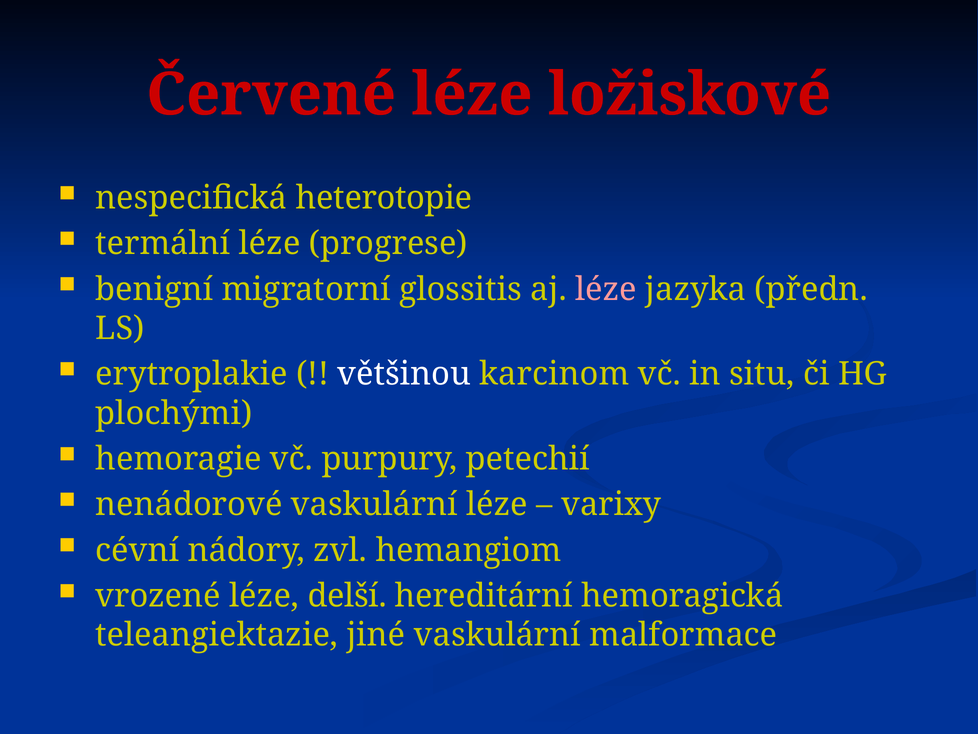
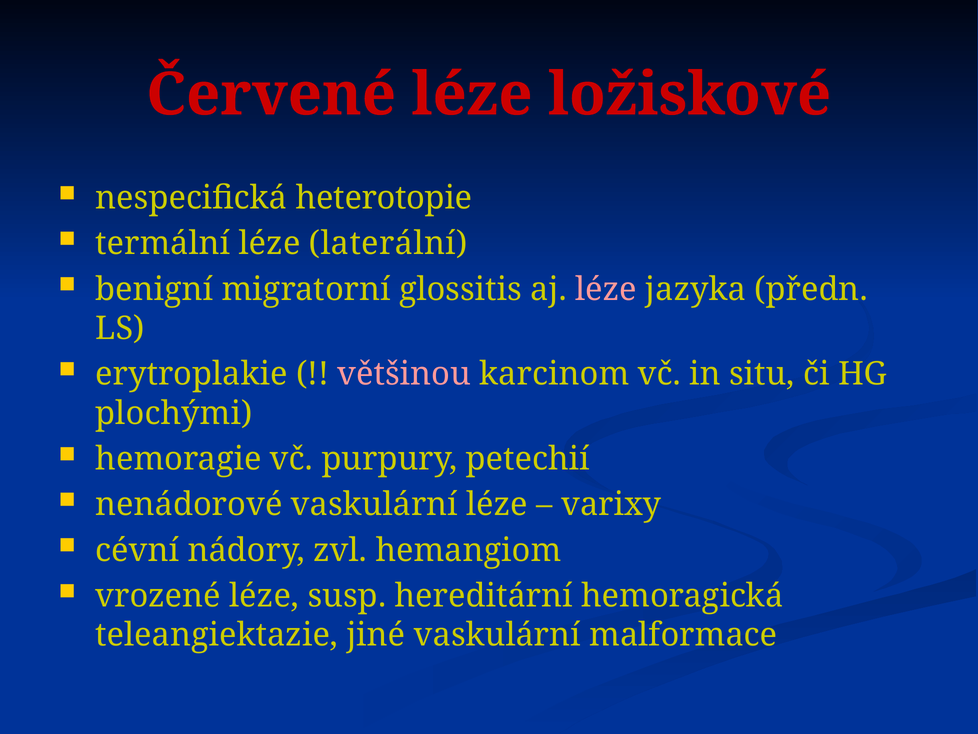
progrese: progrese -> laterální (388, 244)
většinou colour: white -> pink (404, 374)
delší: delší -> susp (347, 596)
